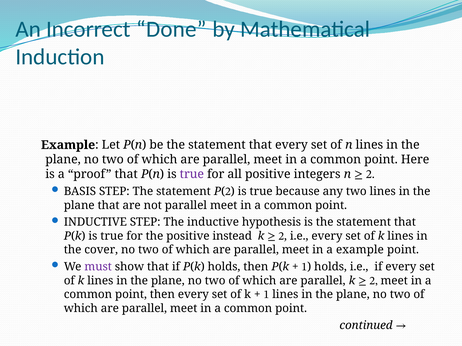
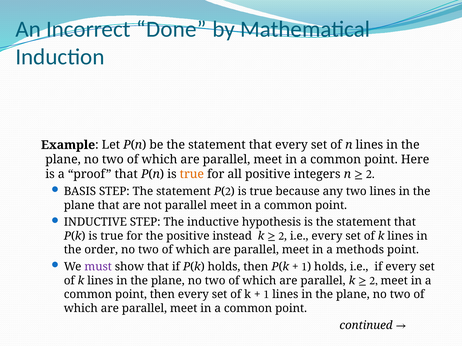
true colour: purple -> orange (192, 174)
cover: cover -> order (101, 250)
a example: example -> methods (360, 250)
